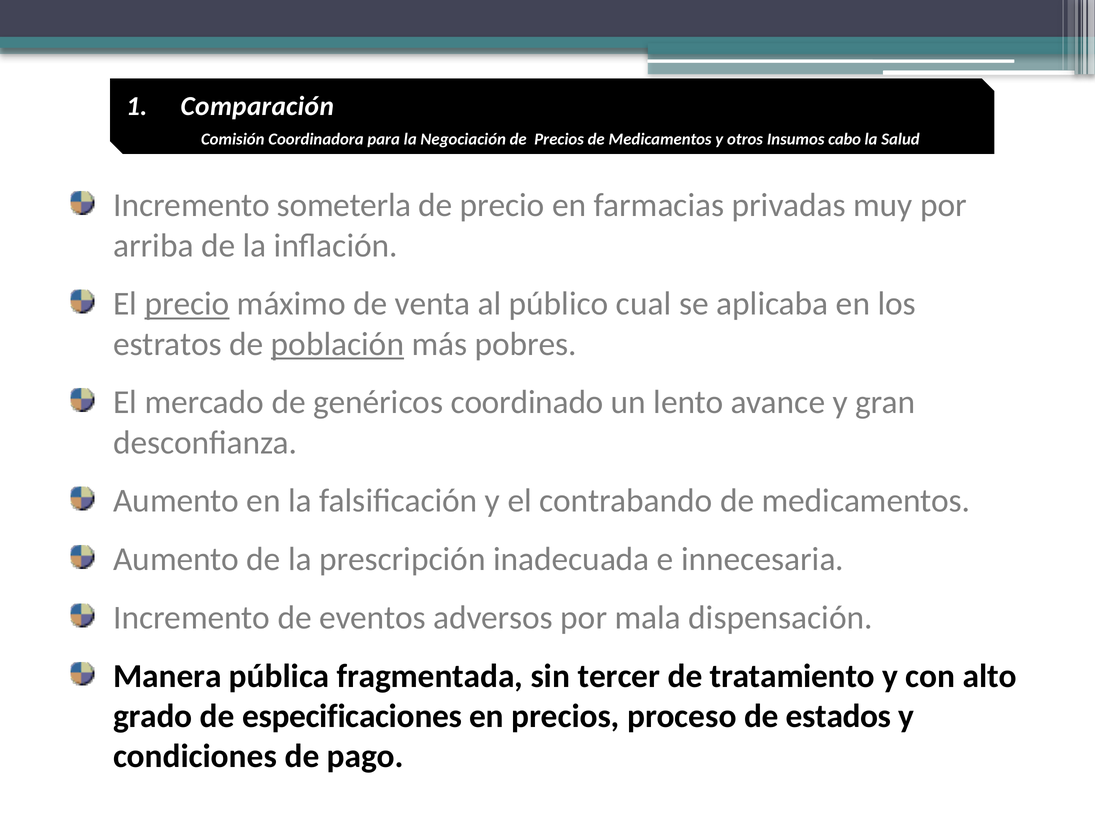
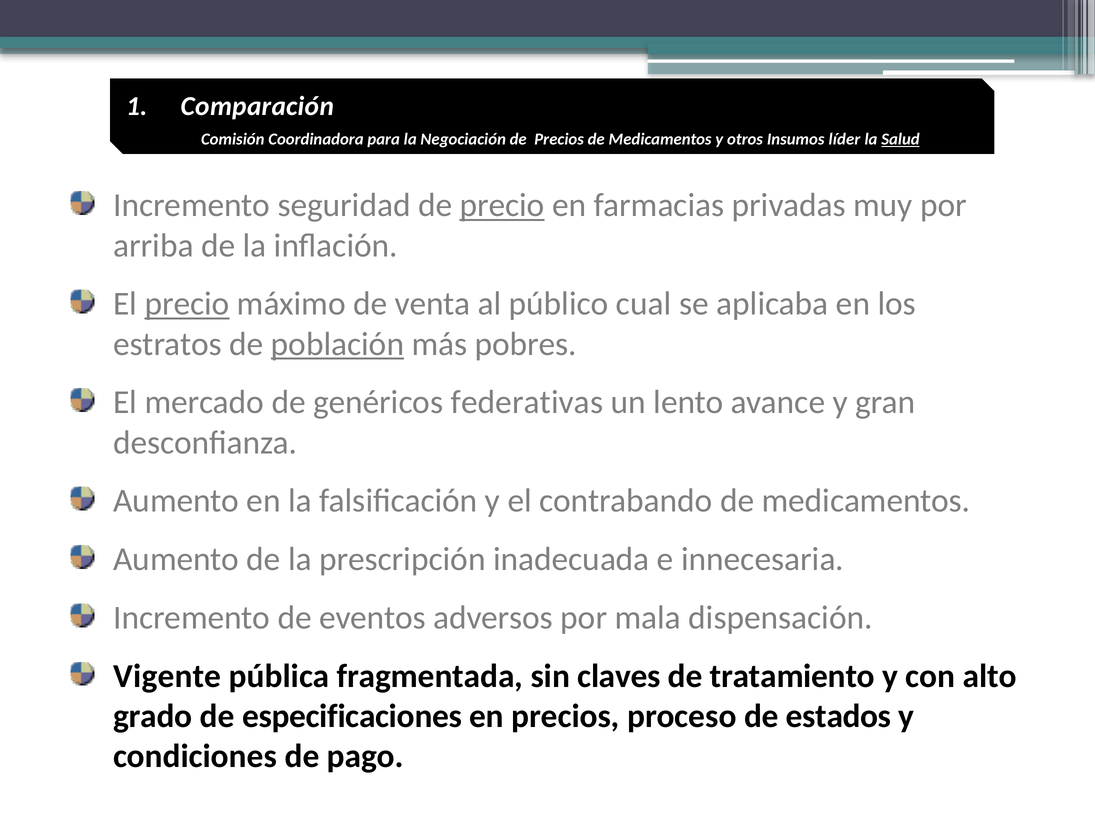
cabo: cabo -> líder (844, 139)
Salud underline: none -> present (901, 139)
someterla: someterla -> seguridad (344, 205)
precio underline: none -> present (502, 205)
coordinado: coordinado -> federativas (527, 403)
Manera: Manera -> Vigente (167, 676)
tercer: tercer -> claves (619, 676)
